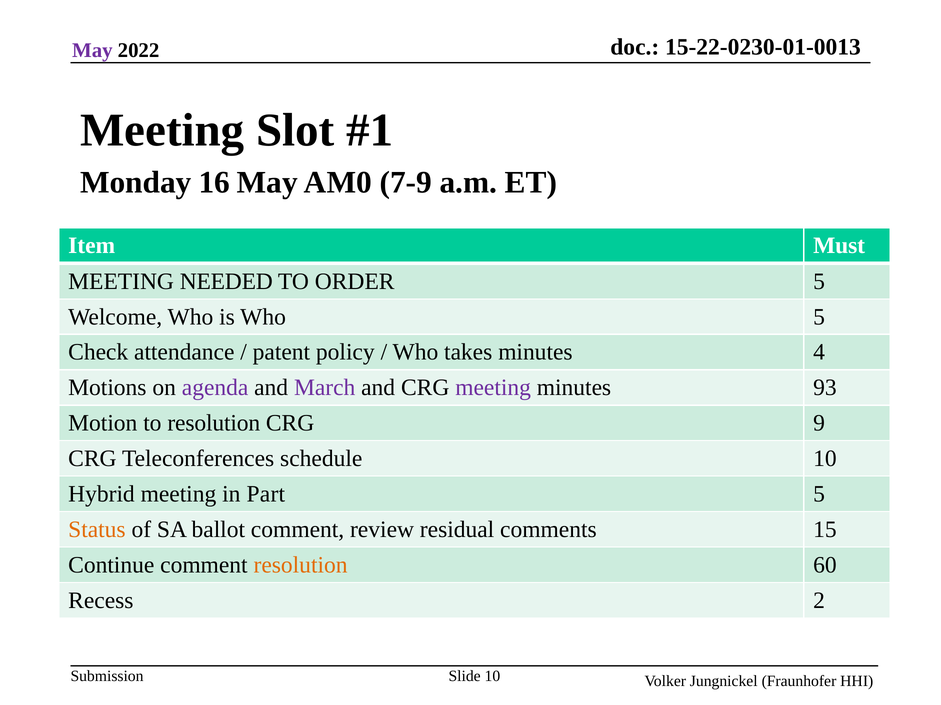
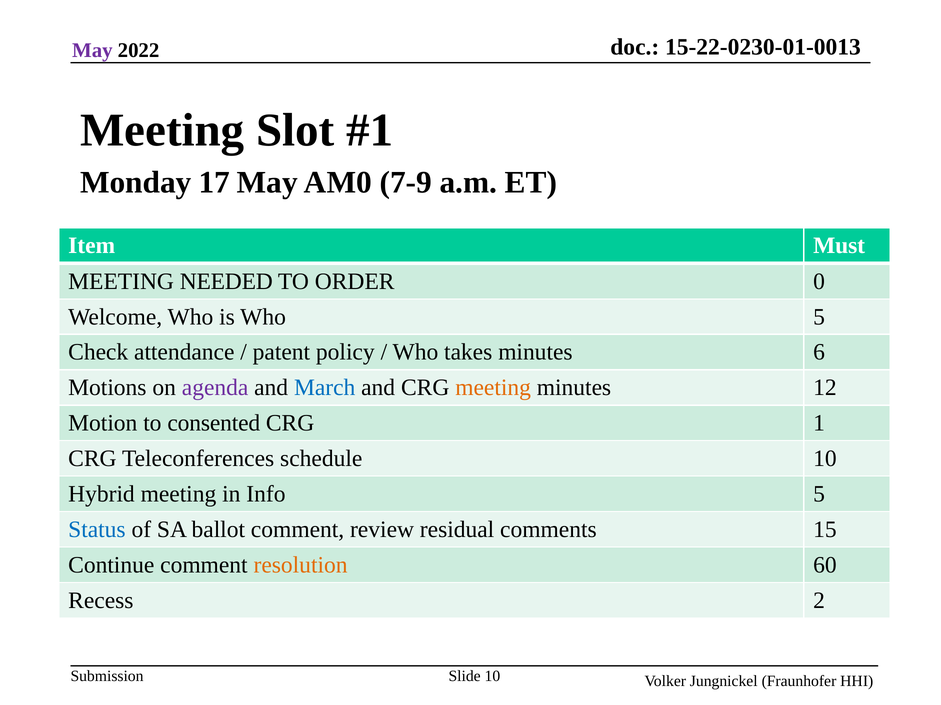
16: 16 -> 17 (214, 183)
ORDER 5: 5 -> 0 (819, 282)
4: 4 -> 6 (819, 353)
March colour: purple -> blue (325, 388)
meeting colour: purple -> orange (493, 388)
93: 93 -> 12 (825, 388)
to resolution: resolution -> consented (214, 424)
9: 9 -> 1 (819, 424)
Part: Part -> Info (266, 495)
Status colour: orange -> blue (97, 530)
